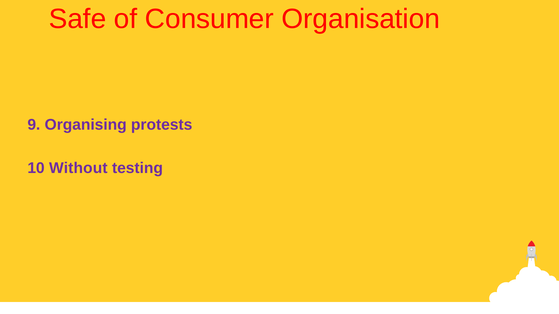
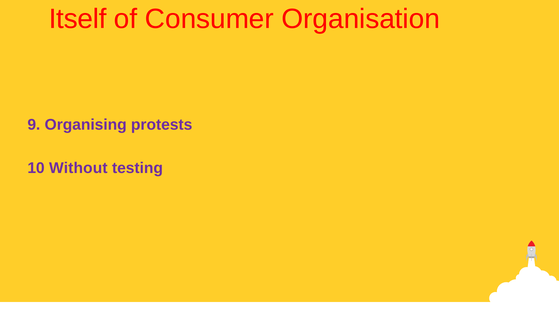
Safe: Safe -> Itself (78, 19)
